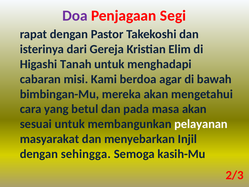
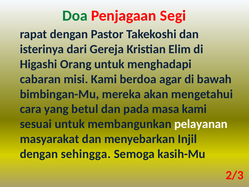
Doa colour: purple -> green (75, 16)
Tanah: Tanah -> Orang (76, 64)
masa akan: akan -> kami (194, 109)
